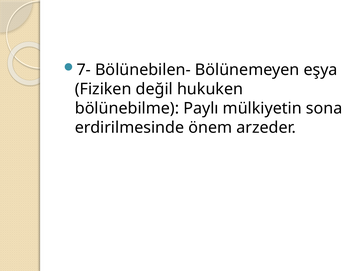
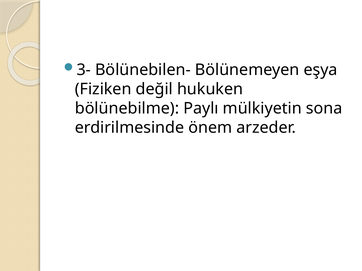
7-: 7- -> 3- (84, 70)
